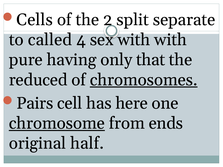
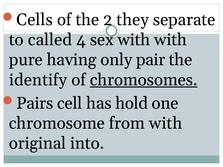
split: split -> they (133, 20)
that: that -> pair (151, 60)
reduced: reduced -> identify (38, 80)
here: here -> hold (132, 103)
chromosome underline: present -> none (57, 123)
from ends: ends -> with (166, 123)
half: half -> into (87, 144)
